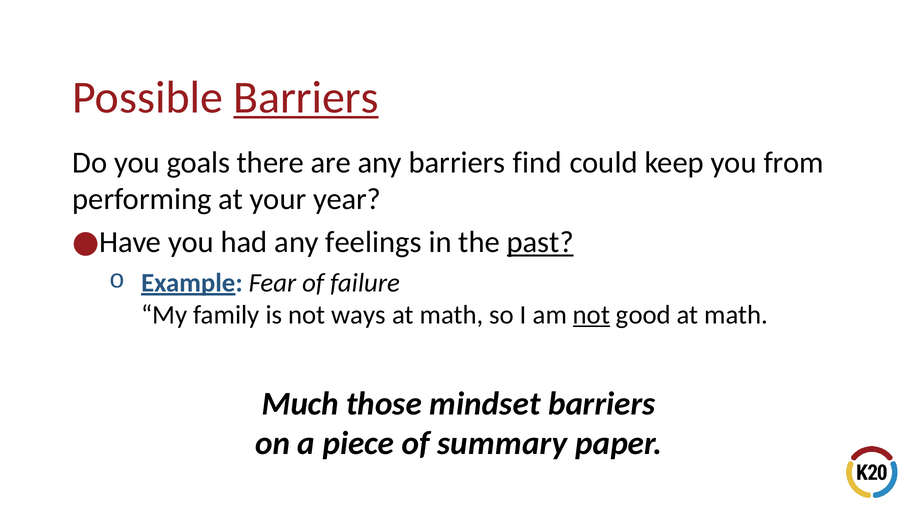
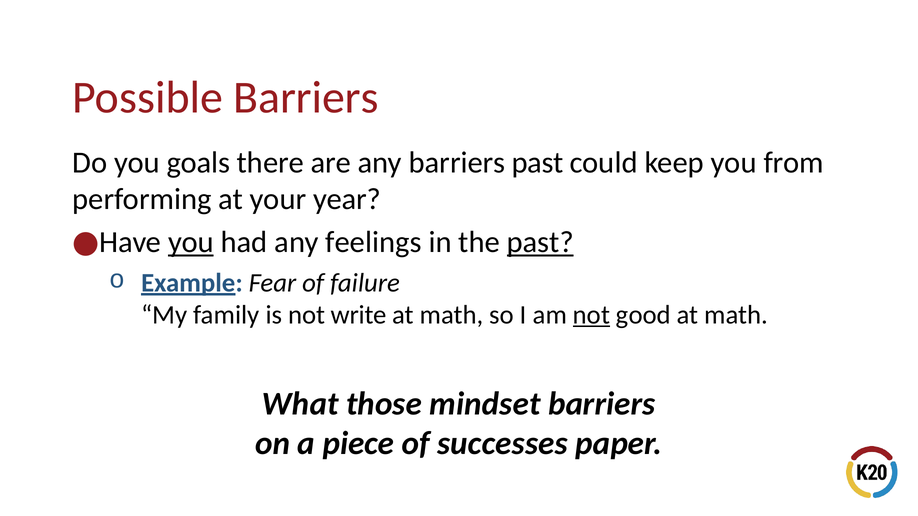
Barriers underline: present -> none (306, 98)
barriers find: find -> past (538, 163)
you underline: none -> present (191, 242)
ways: ways -> write (359, 315)
Much: Much -> What (300, 404)
summary: summary -> successes (502, 444)
